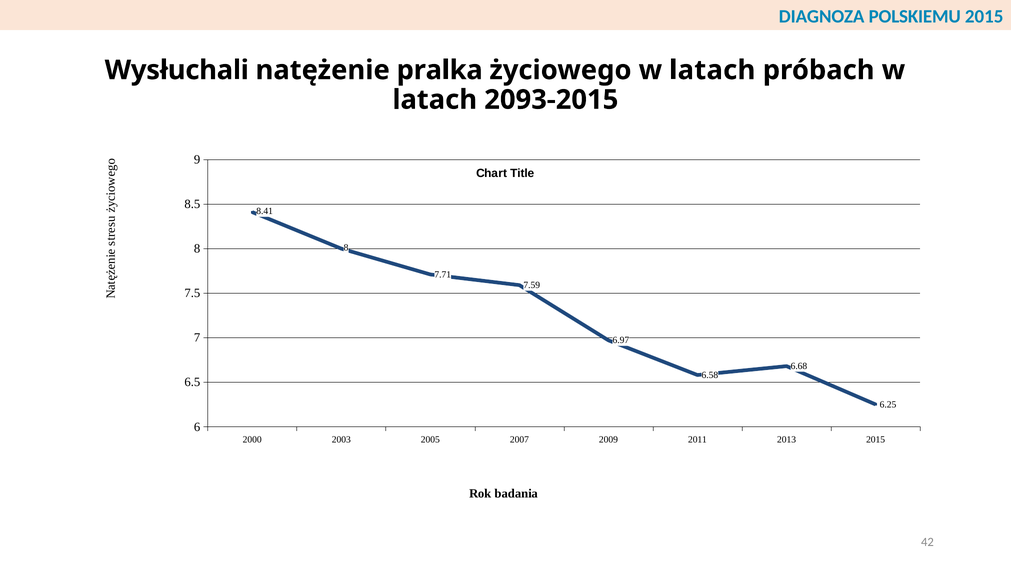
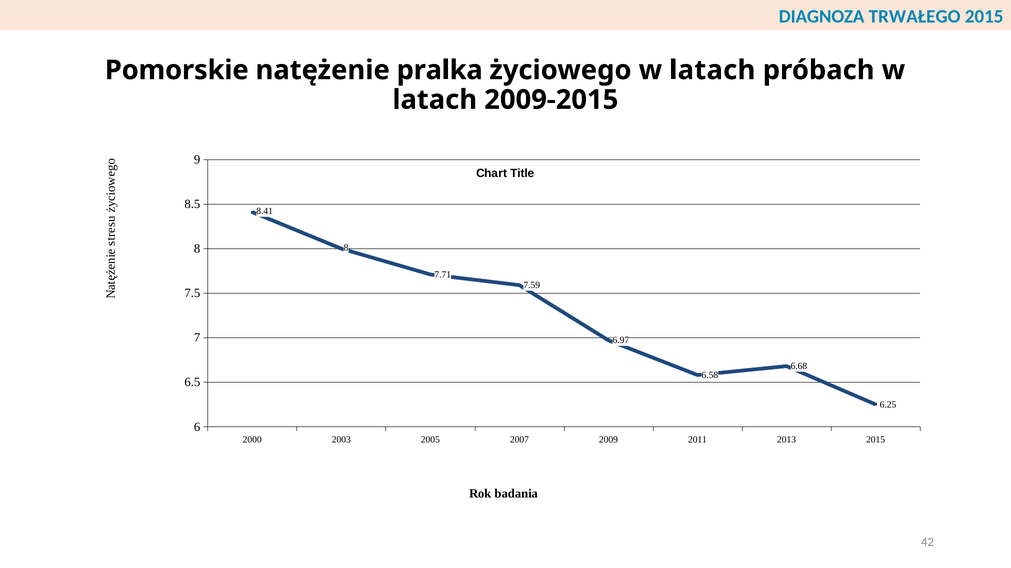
POLSKIEMU: POLSKIEMU -> TRWAŁEGO (915, 16)
Wysłuchali: Wysłuchali -> Pomorskie (177, 70)
2093-2015: 2093-2015 -> 2009-2015 (551, 100)
